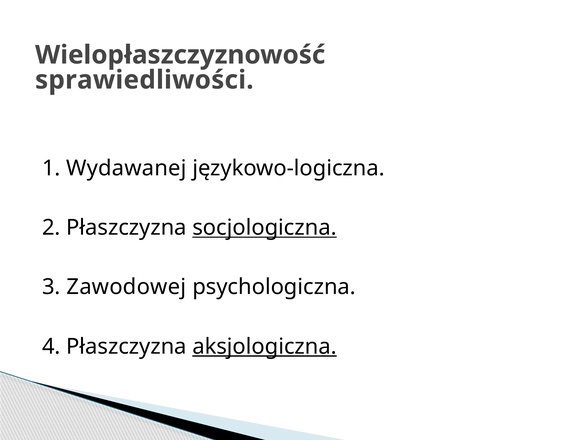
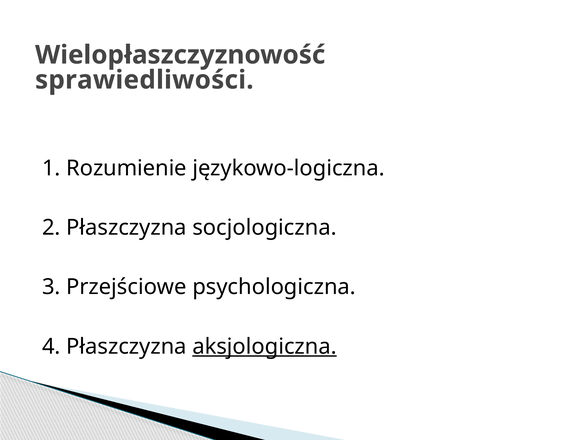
Wydawanej: Wydawanej -> Rozumienie (126, 168)
socjologiczna underline: present -> none (264, 227)
Zawodowej: Zawodowej -> Przejściowe (126, 287)
